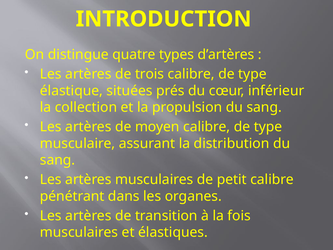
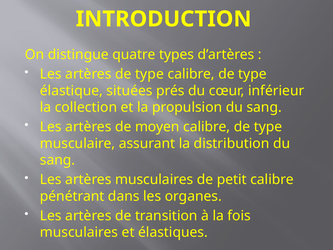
artères de trois: trois -> type (149, 74)
